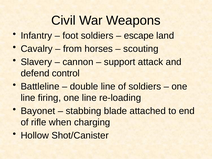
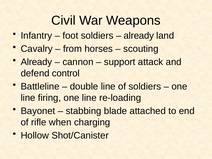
escape: escape -> already (139, 36)
Slavery: Slavery -> Already (36, 62)
